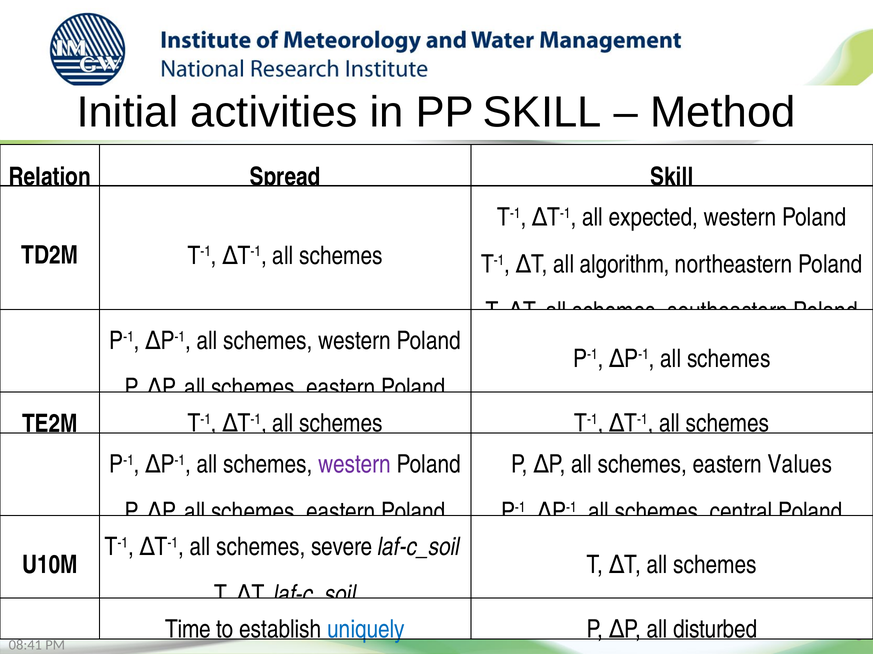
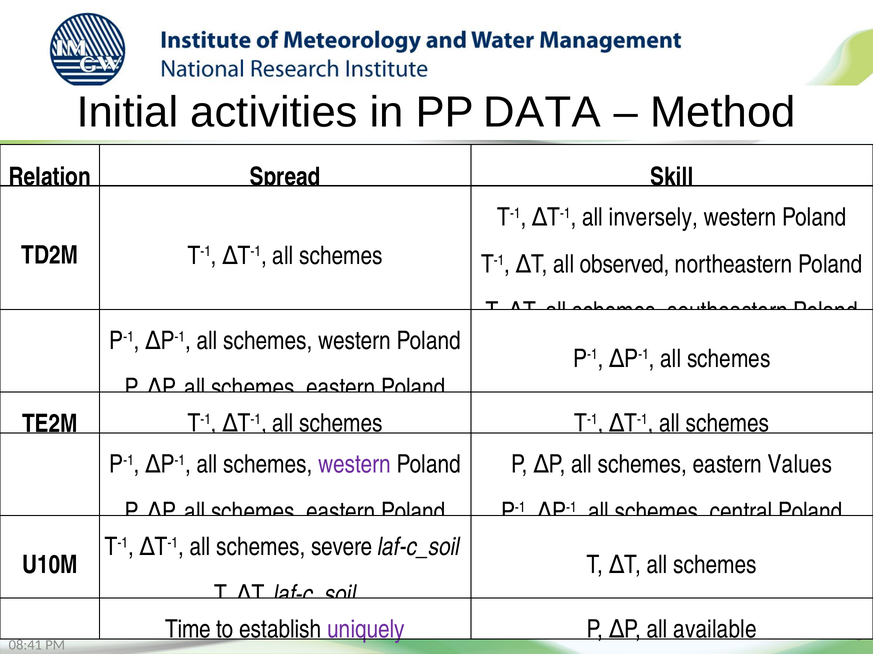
PP SKILL: SKILL -> DATA (542, 113)
expected: expected -> inversely (653, 218)
algorithm: algorithm -> observed (625, 265)
uniquely colour: blue -> purple (366, 630)
disturbed: disturbed -> available (715, 630)
